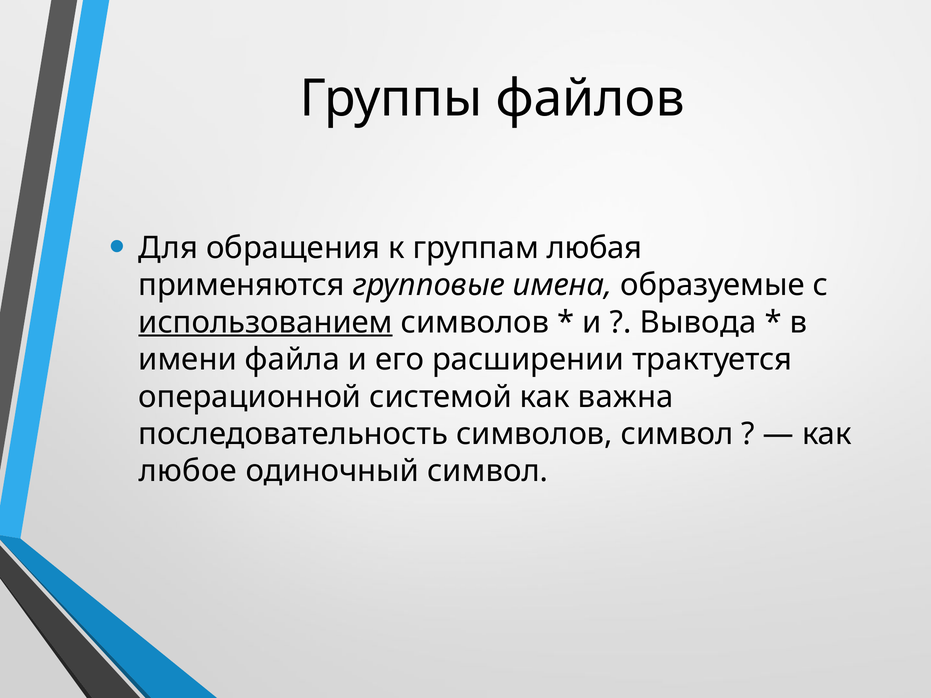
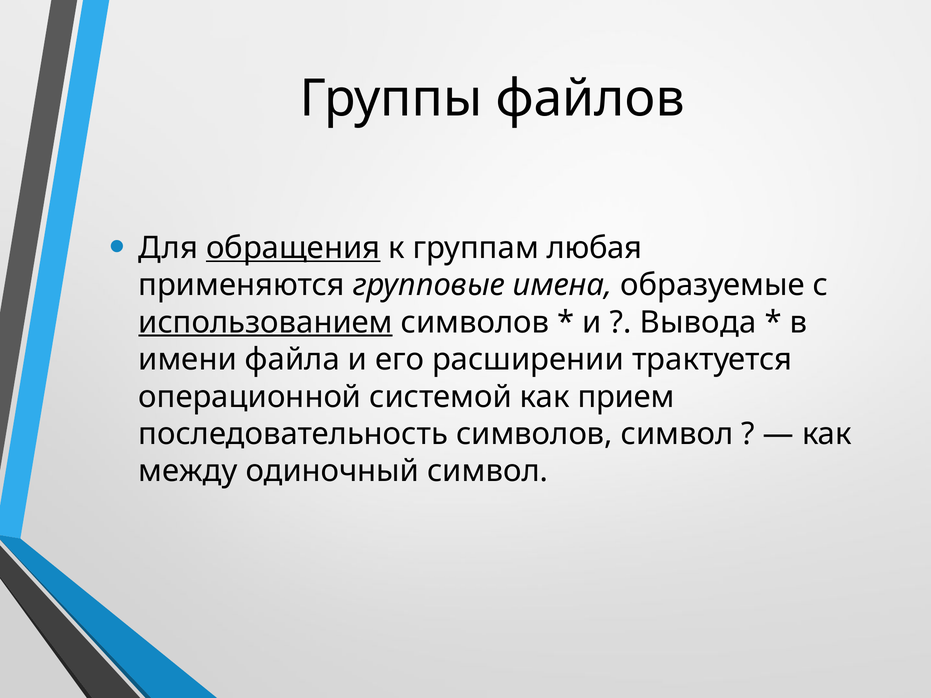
обращения underline: none -> present (293, 248)
важна: важна -> прием (626, 397)
любое: любое -> между (188, 471)
